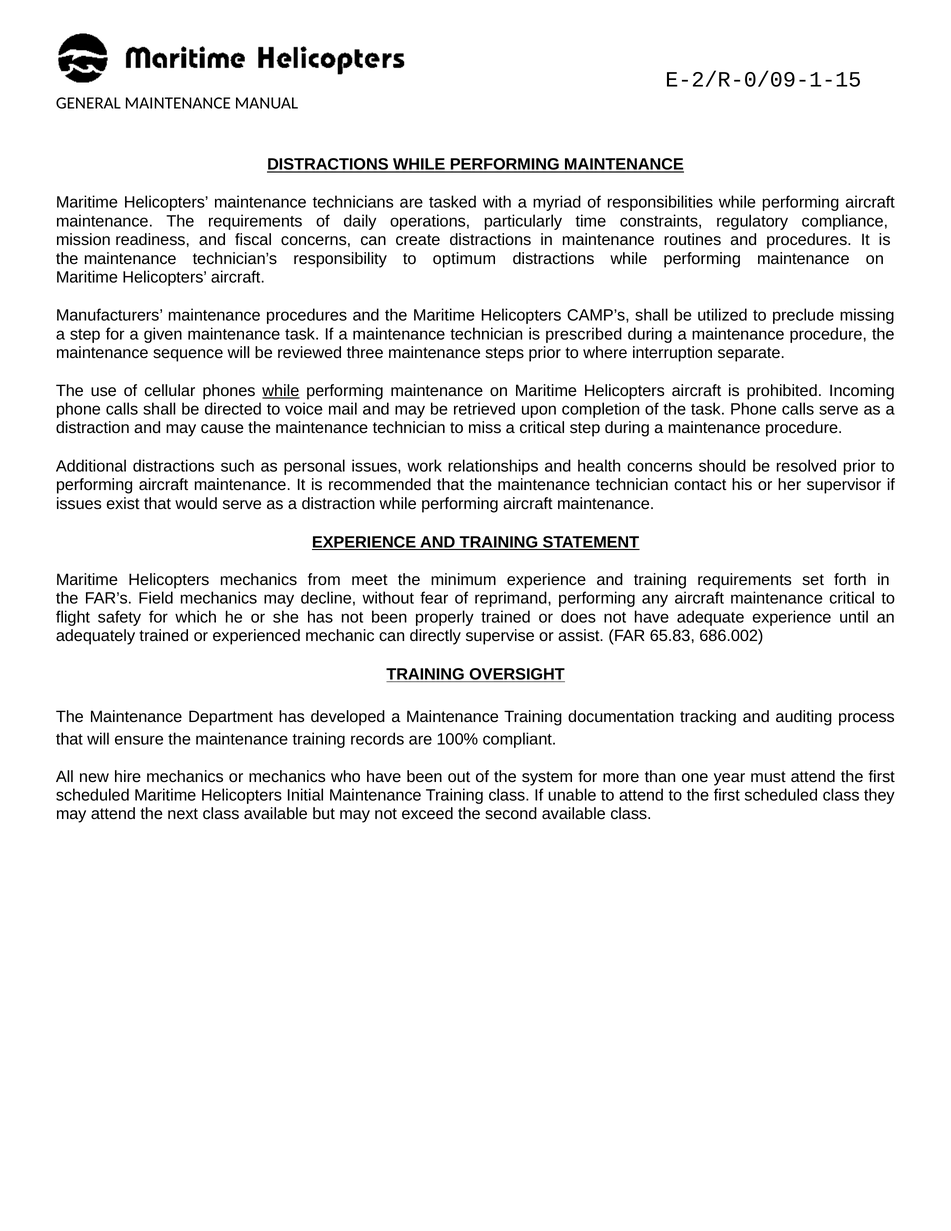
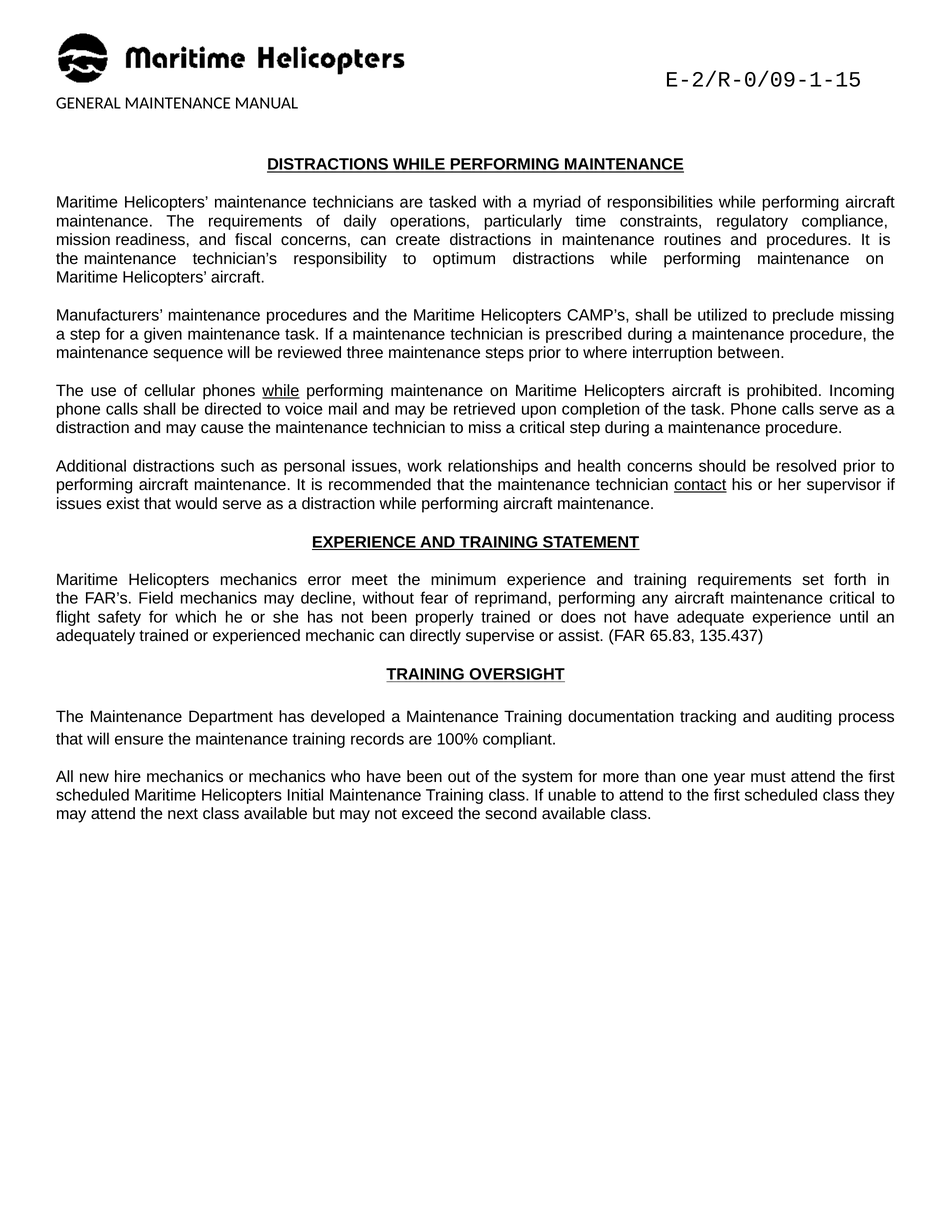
separate: separate -> between (751, 353)
contact underline: none -> present (700, 485)
from: from -> error (324, 580)
686.002: 686.002 -> 135.437 (731, 636)
